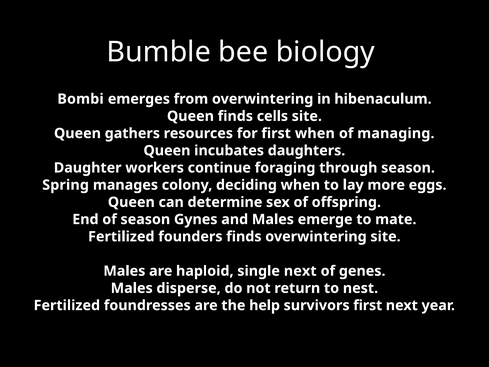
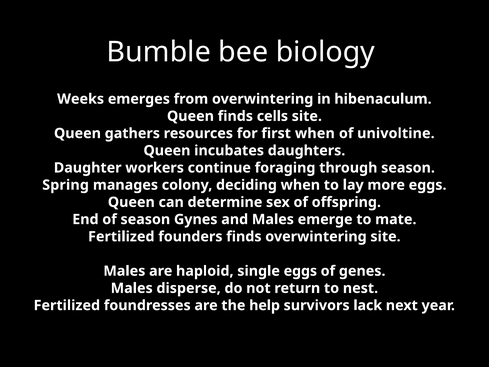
Bombi: Bombi -> Weeks (81, 99)
managing: managing -> univoltine (396, 133)
single next: next -> eggs (300, 271)
survivors first: first -> lack (368, 305)
